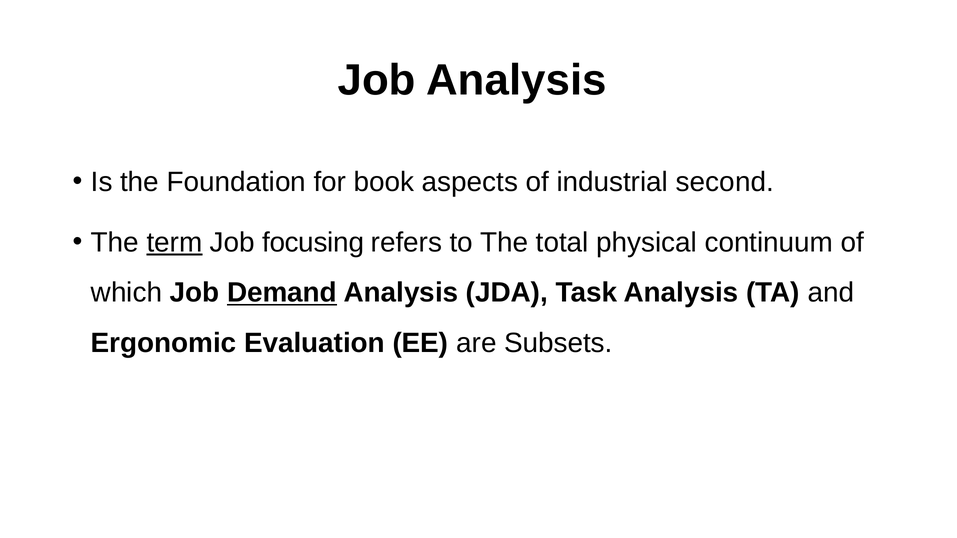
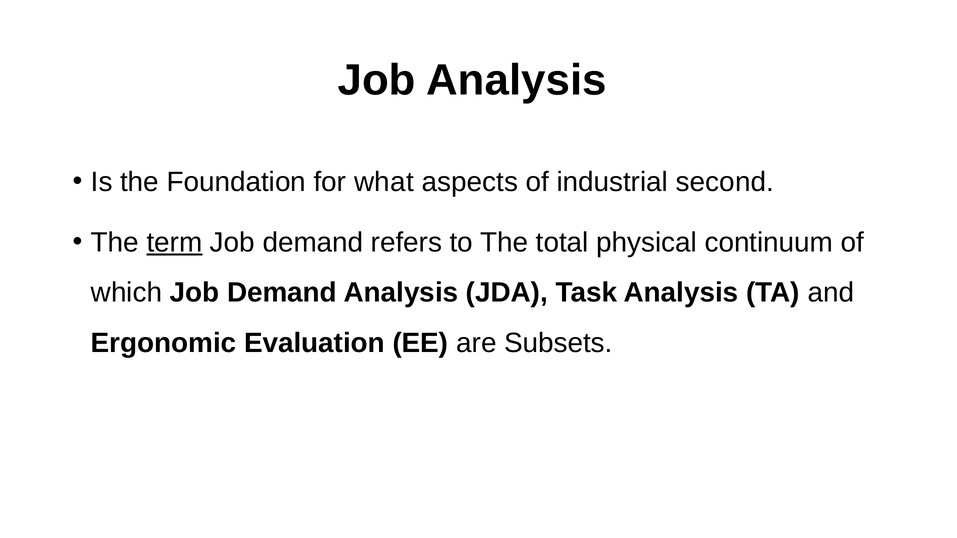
book: book -> what (384, 182)
focusing: focusing -> demand (313, 243)
Demand underline: present -> none (282, 293)
